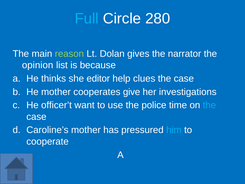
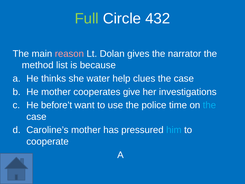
Full colour: light blue -> light green (87, 19)
280: 280 -> 432 (158, 19)
reason colour: light green -> pink (69, 54)
opinion: opinion -> method (38, 65)
editor: editor -> water (98, 78)
officer’t: officer’t -> before’t (57, 105)
